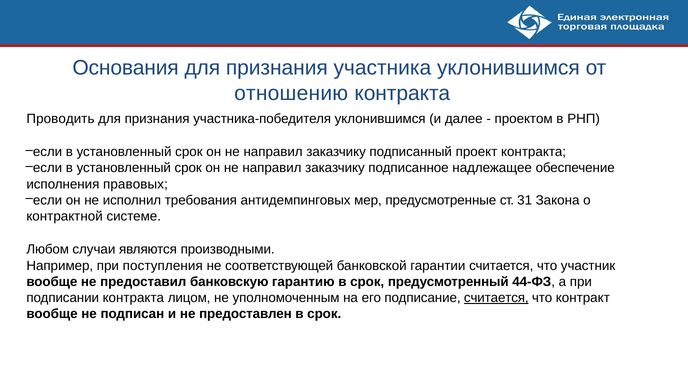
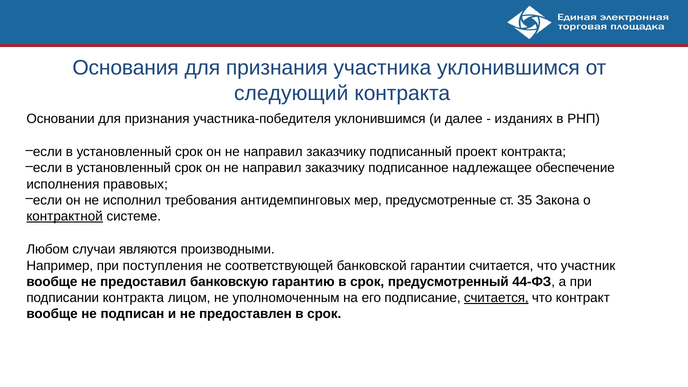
отношению: отношению -> следующий (291, 93)
Проводить: Проводить -> Основании (61, 119)
проектом: проектом -> изданиях (524, 119)
31: 31 -> 35 (525, 200)
контрактной underline: none -> present (65, 216)
